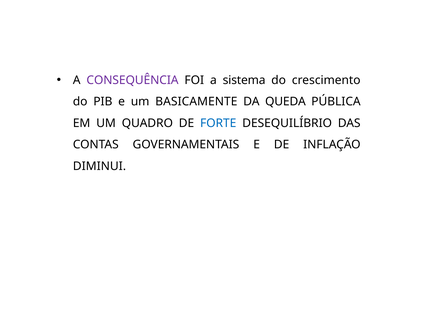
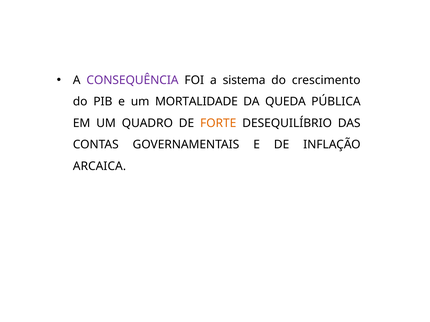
BASICAMENTE: BASICAMENTE -> MORTALIDADE (196, 102)
FORTE colour: blue -> orange (218, 123)
DIMINUI: DIMINUI -> ARCAICA (99, 166)
